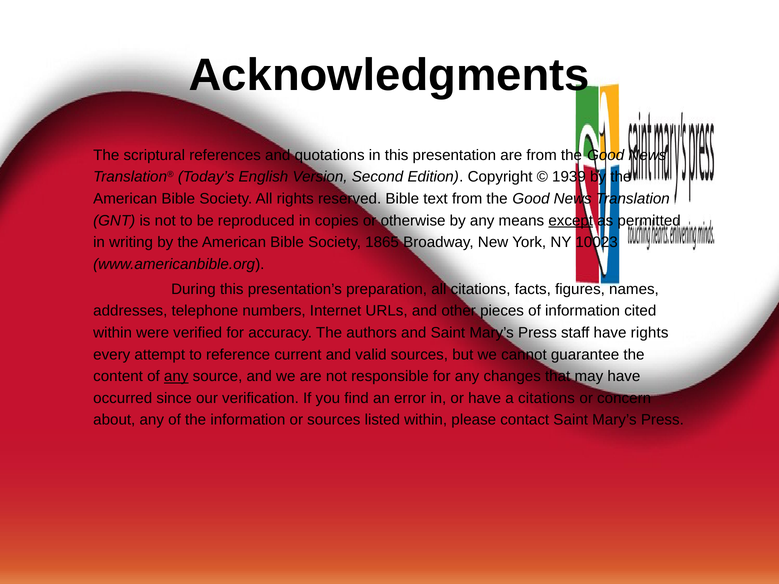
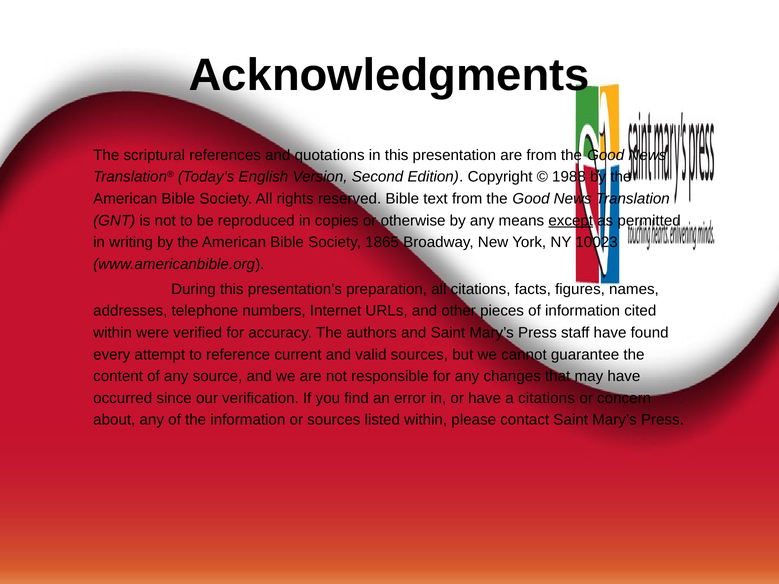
1939: 1939 -> 1988 (569, 177)
have rights: rights -> found (650, 333)
any underline: present -> none (176, 376)
